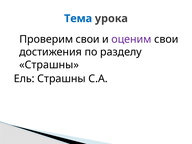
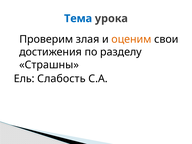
Проверим свои: свои -> злая (88, 39)
оценим colour: purple -> orange (131, 39)
Ель Страшны: Страшны -> Слабость (61, 79)
